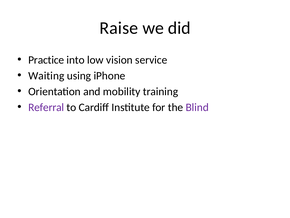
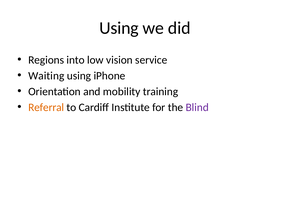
Raise: Raise -> Using (119, 28)
Practice: Practice -> Regions (46, 60)
Referral colour: purple -> orange (46, 107)
